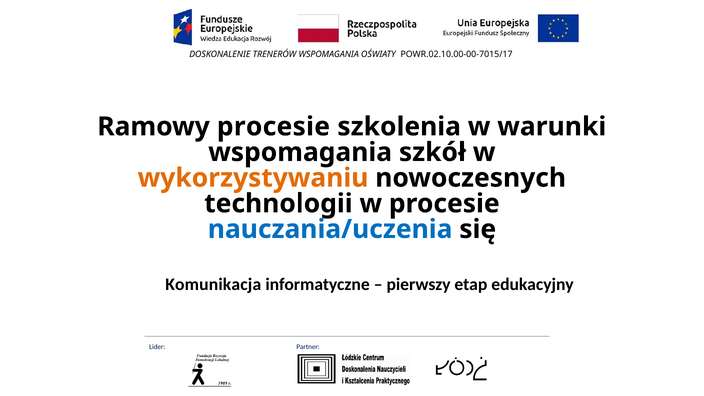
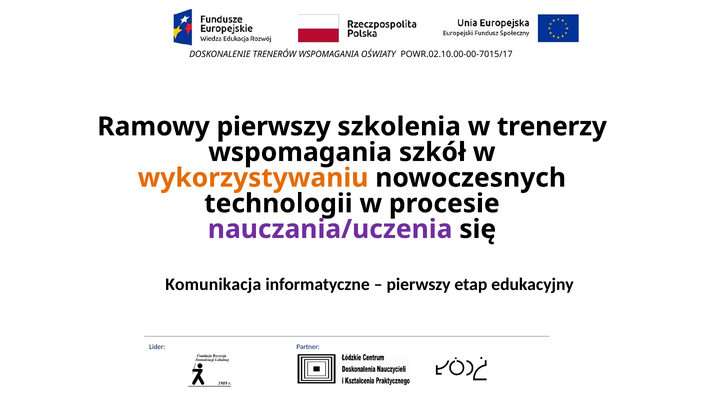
Ramowy procesie: procesie -> pierwszy (274, 127)
warunki: warunki -> trenerzy (552, 127)
nauczania/uczenia colour: blue -> purple (330, 229)
